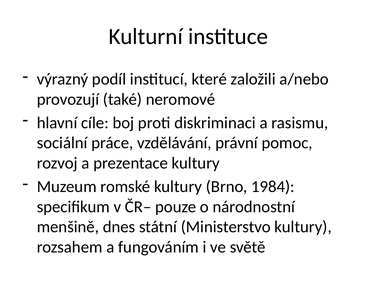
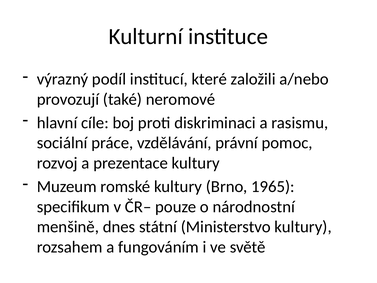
1984: 1984 -> 1965 (273, 186)
